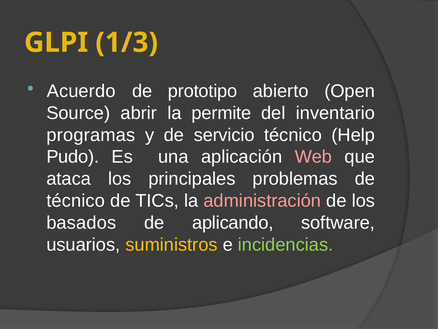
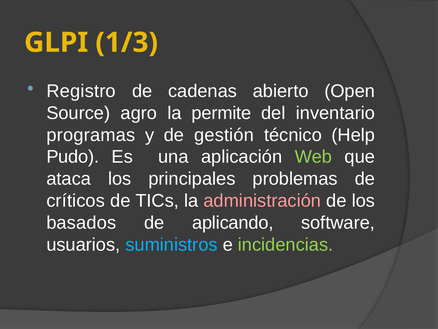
Acuerdo: Acuerdo -> Registro (81, 91)
prototipo: prototipo -> cadenas (203, 91)
abrir: abrir -> agro (139, 113)
servicio: servicio -> gestión (224, 135)
Web colour: pink -> light green (313, 157)
técnico: técnico -> críticos (76, 201)
suministros colour: yellow -> light blue (172, 244)
